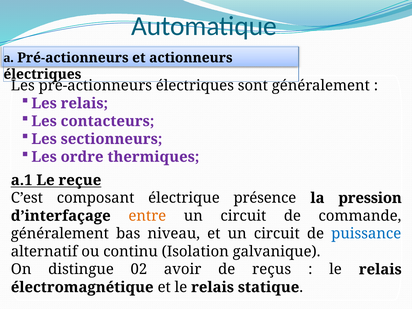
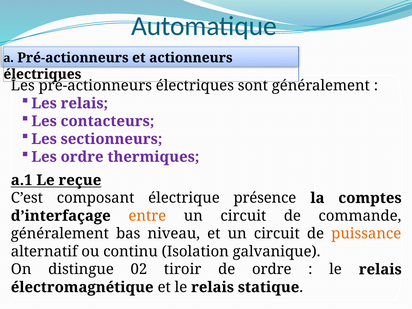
pression: pression -> comptes (370, 198)
puissance colour: blue -> orange (366, 234)
avoir: avoir -> tiroir (183, 269)
de reçus: reçus -> ordre (272, 269)
